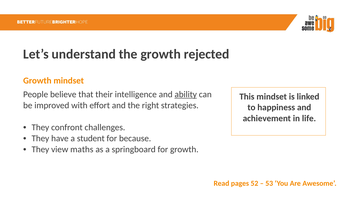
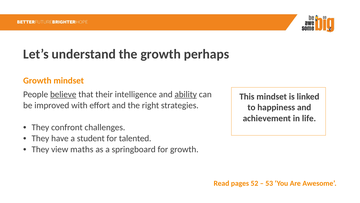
rejected: rejected -> perhaps (207, 54)
believe underline: none -> present (63, 94)
because: because -> talented (135, 138)
